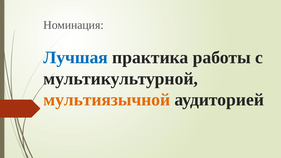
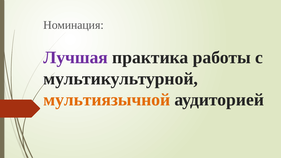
Лучшая colour: blue -> purple (76, 58)
